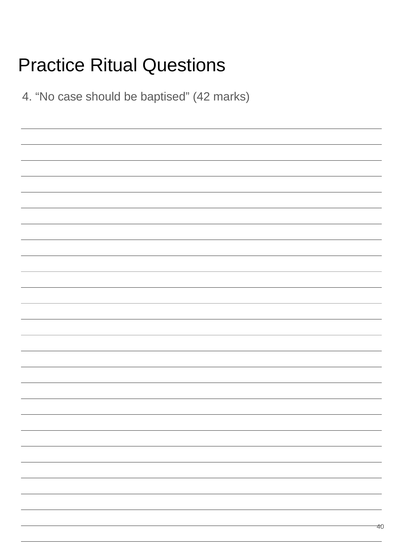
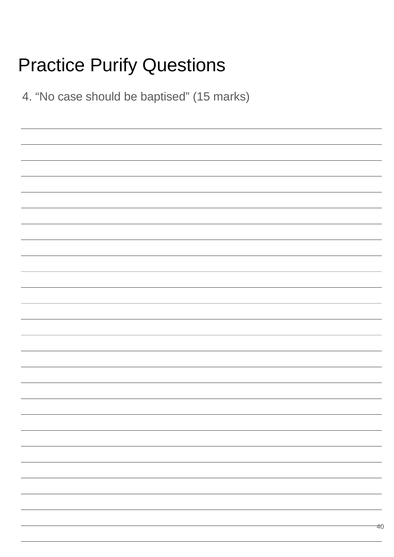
Ritual: Ritual -> Purify (114, 65)
42: 42 -> 15 (201, 97)
